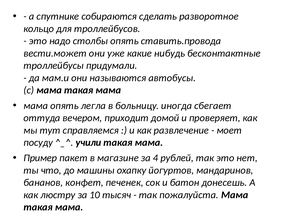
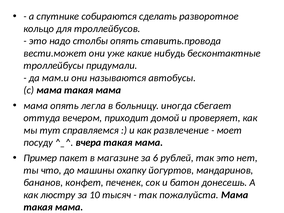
учили: учили -> вчера (88, 143)
4: 4 -> 6 (156, 158)
